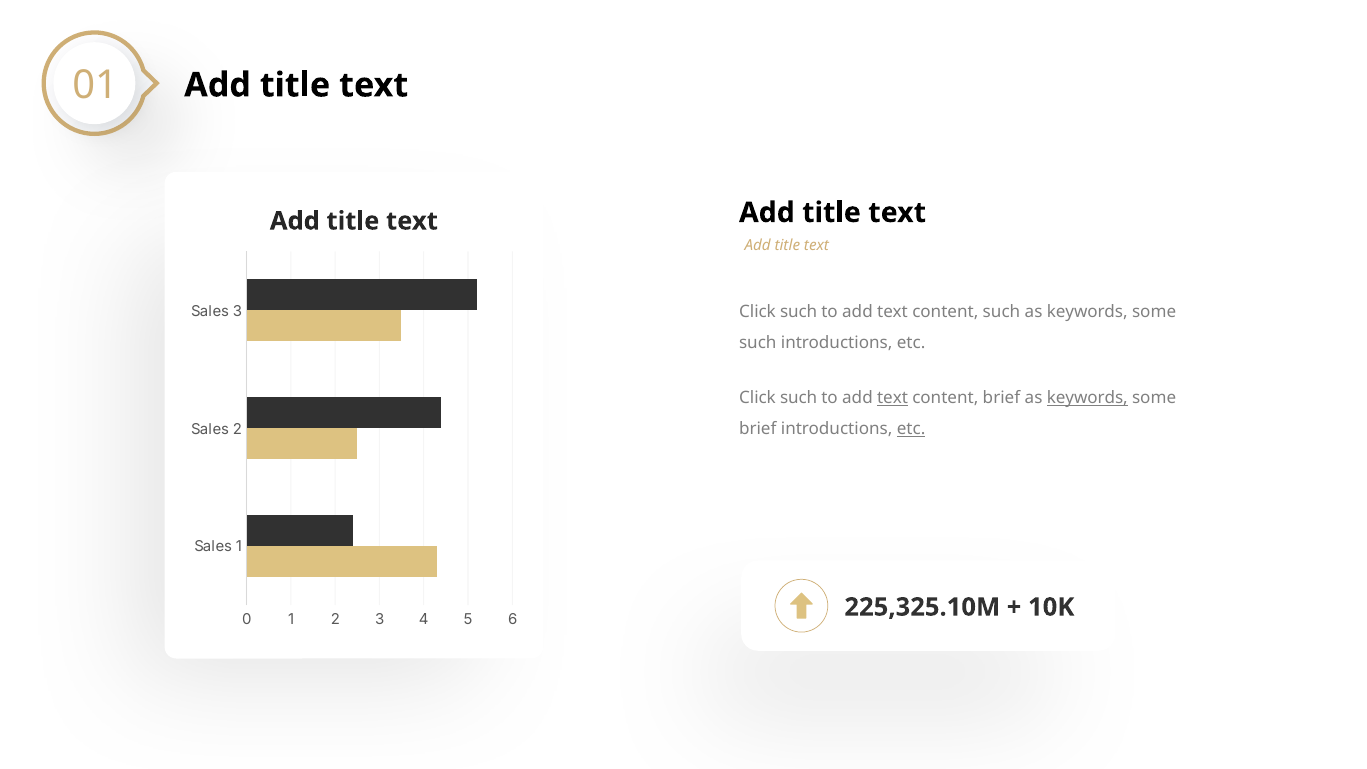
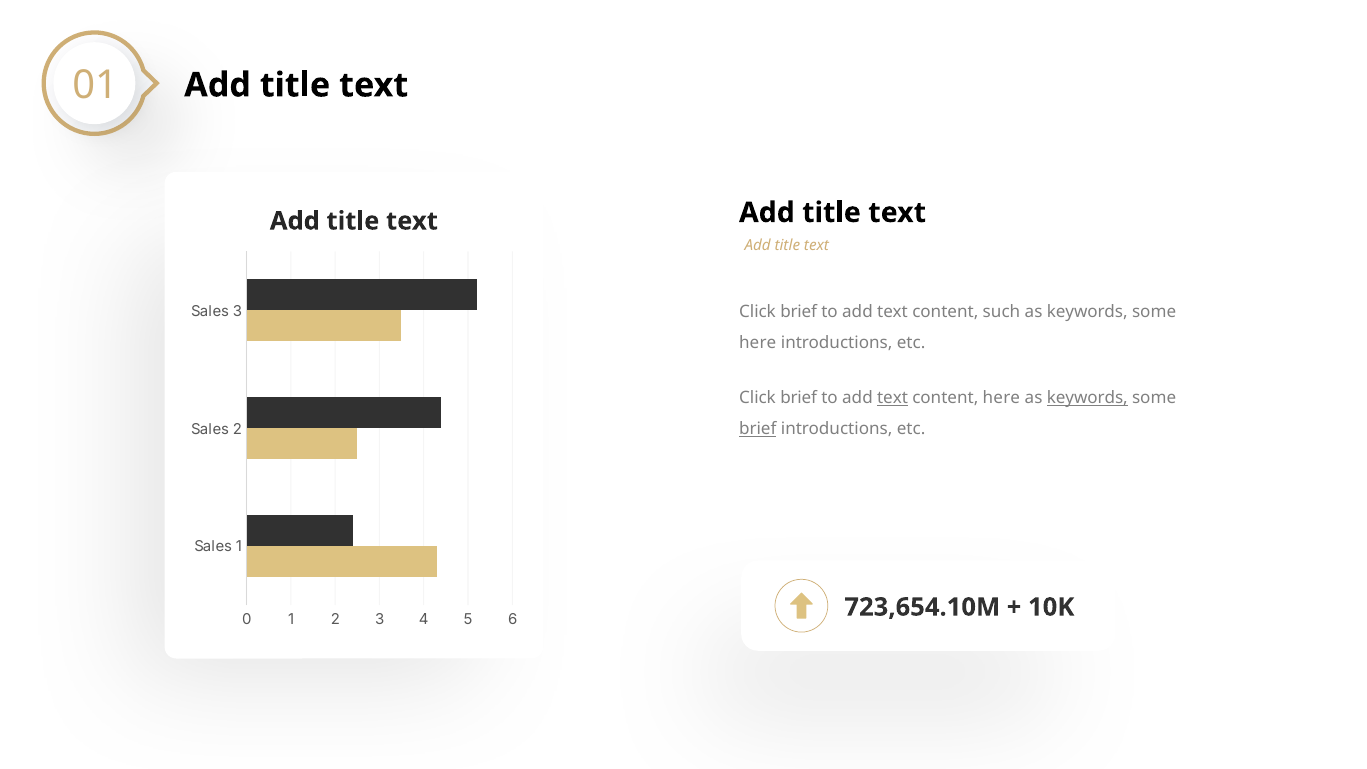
such: such -> brief (799, 312)
such: such -> here (758, 343)
such: such -> brief (799, 398)
content brief: brief -> here (1001, 398)
brief underline: none -> present (758, 429)
etc underline: present -> none (911, 429)
225,325.10M: 225,325.10M -> 723,654.10M (922, 607)
